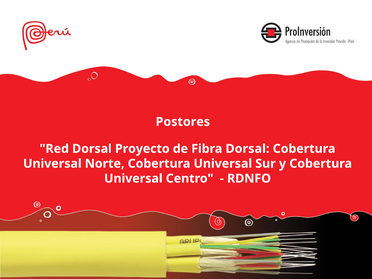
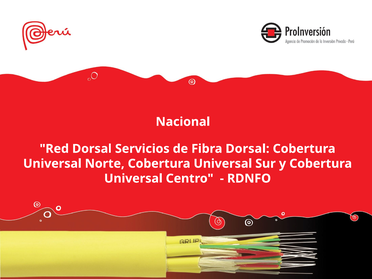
Postores: Postores -> Nacional (183, 122)
Proyecto: Proyecto -> Servicios (142, 149)
